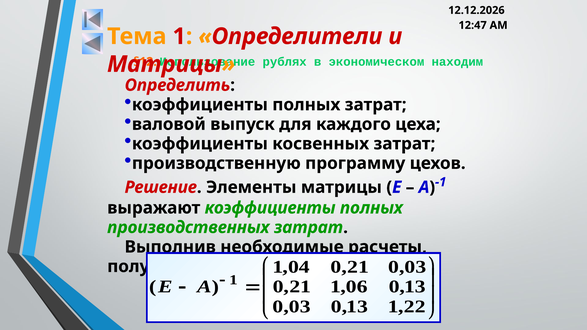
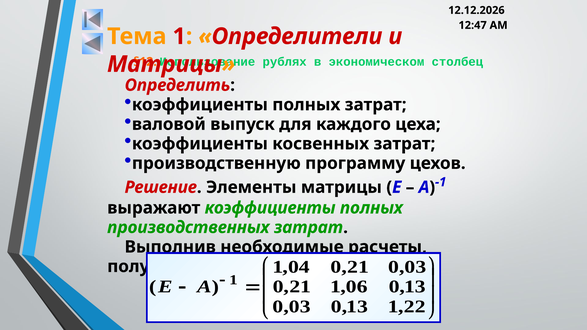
находим: находим -> столбец (457, 62)
